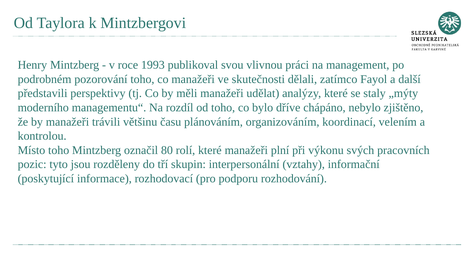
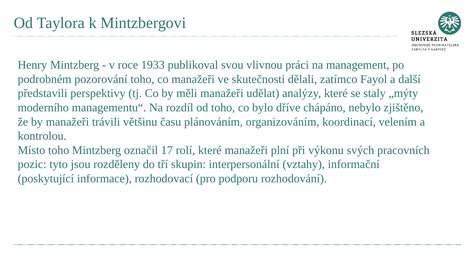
1993: 1993 -> 1933 (153, 65)
80: 80 -> 17 (167, 150)
